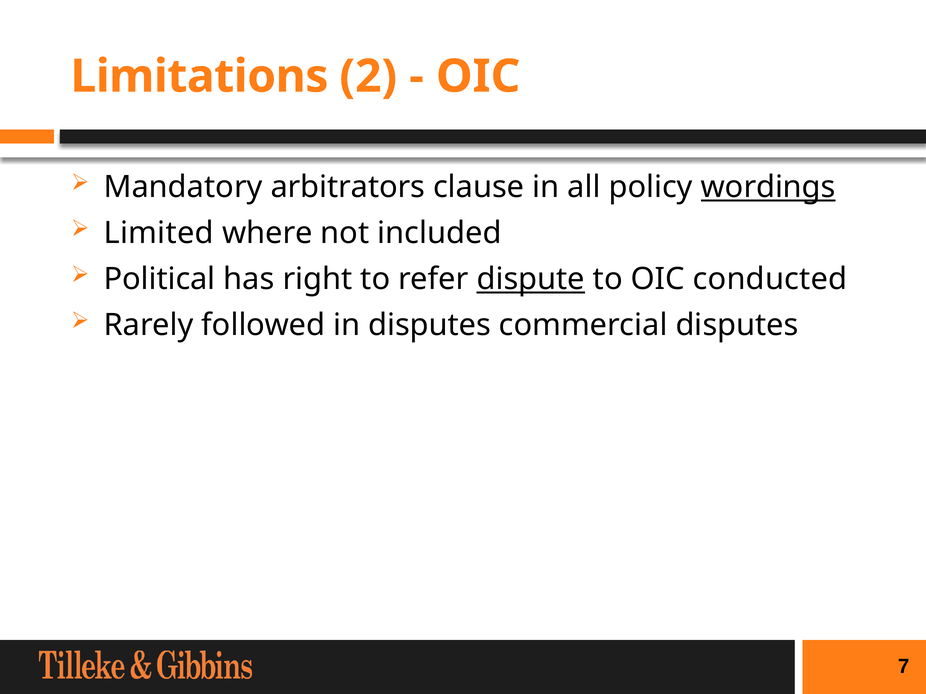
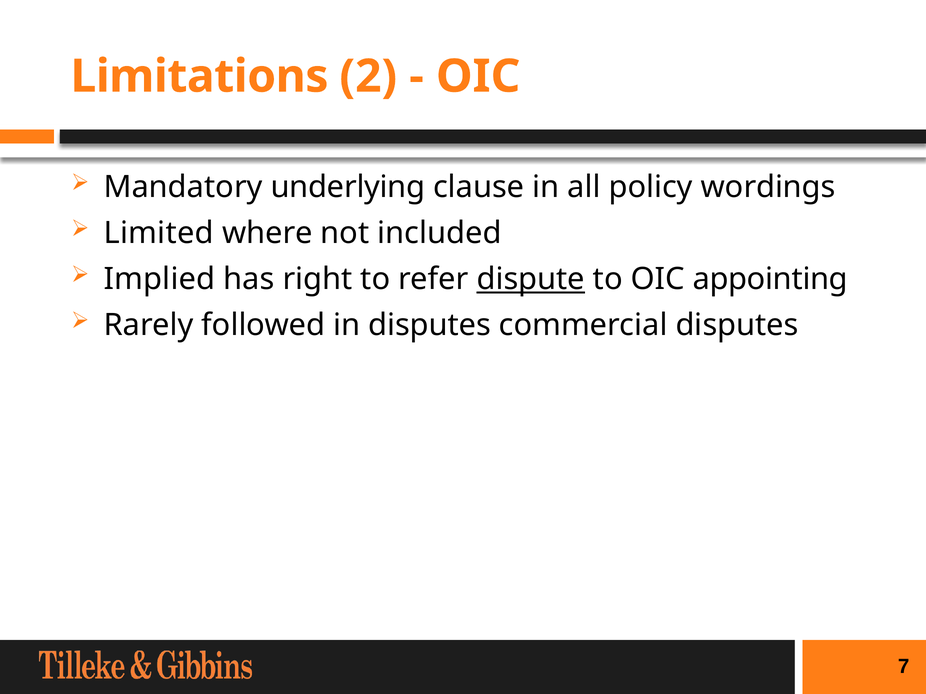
arbitrators: arbitrators -> underlying (348, 187)
wordings underline: present -> none (768, 187)
Political: Political -> Implied (159, 279)
conducted: conducted -> appointing (770, 279)
